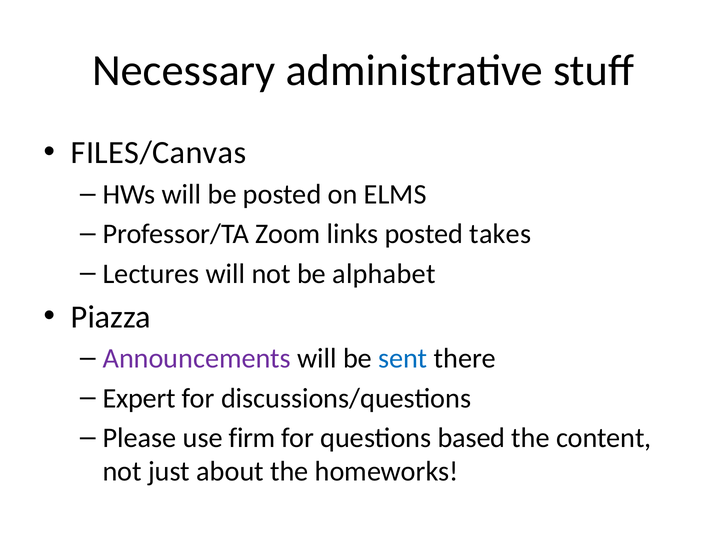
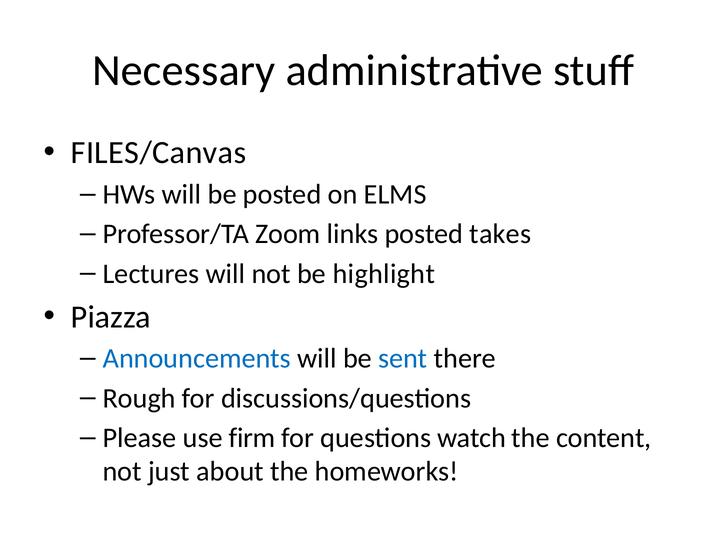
alphabet: alphabet -> highlight (384, 273)
Announcements colour: purple -> blue (197, 358)
Expert: Expert -> Rough (139, 398)
based: based -> watch (471, 437)
